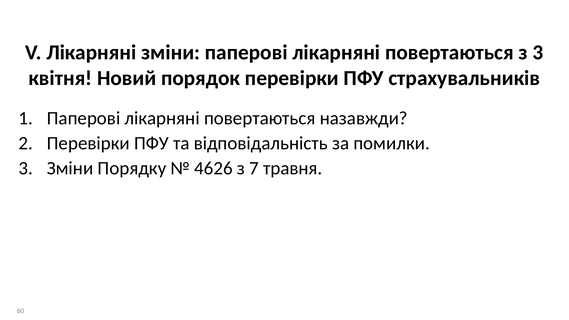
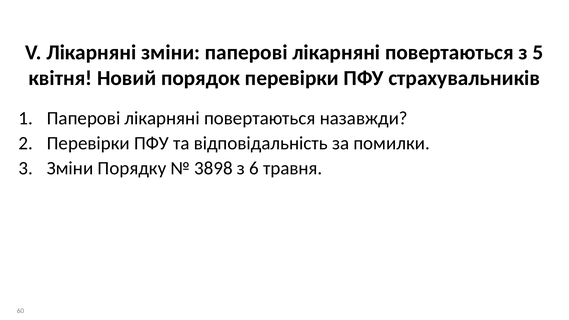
з 3: 3 -> 5 (538, 53)
4626: 4626 -> 3898 (213, 168)
7: 7 -> 6 (254, 168)
